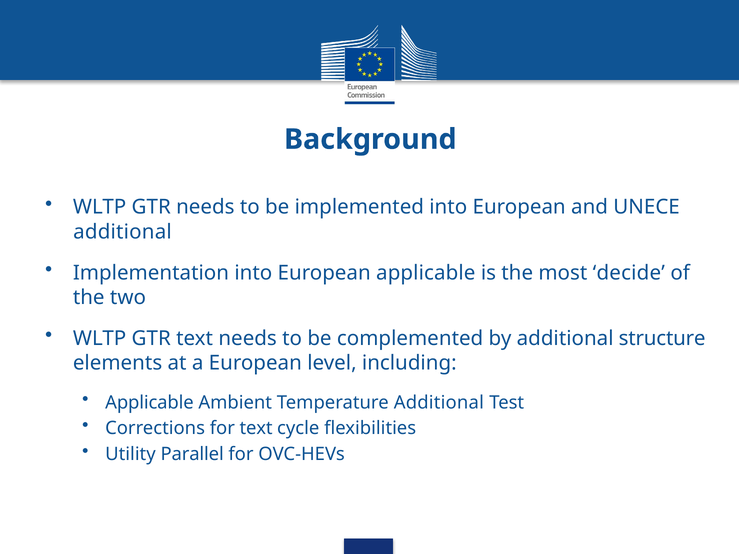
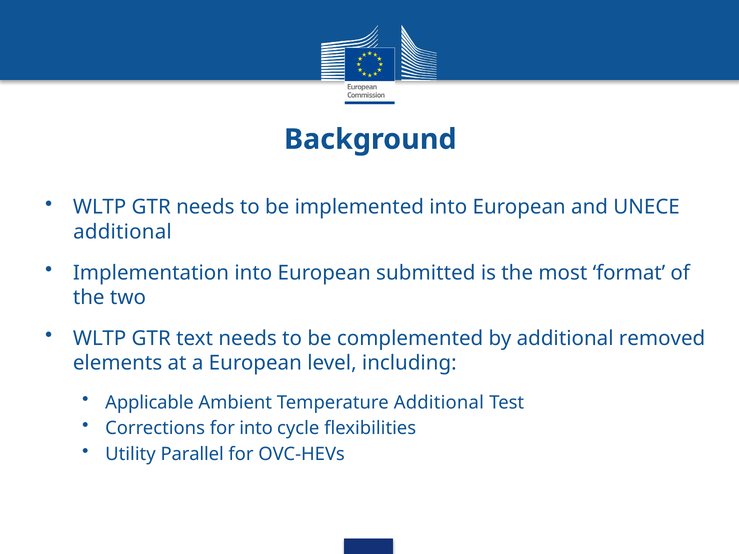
European applicable: applicable -> submitted (426, 273)
decide: decide -> format (629, 273)
structure: structure -> removed (662, 339)
for text: text -> into (256, 428)
